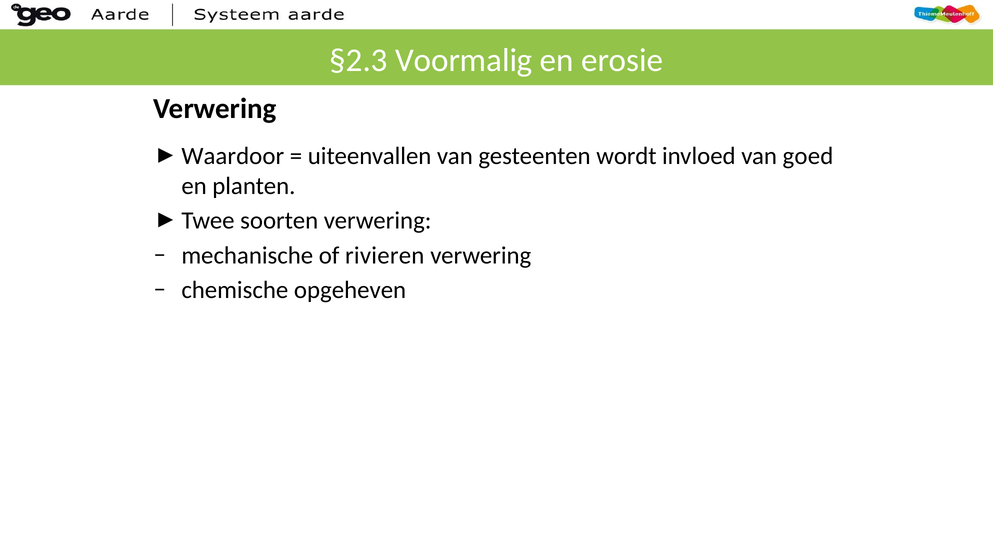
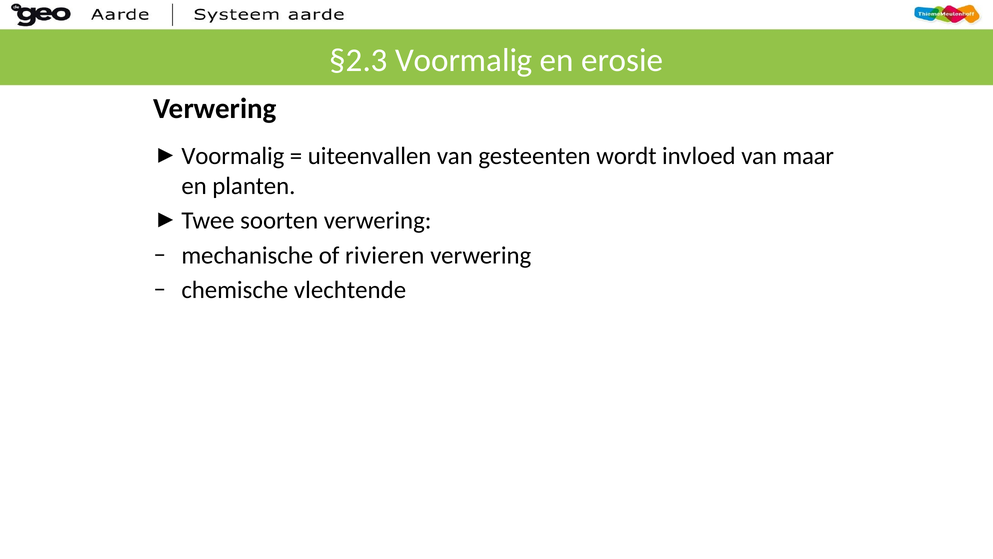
Waardoor: Waardoor -> Voormalig (233, 156)
goed: goed -> maar (808, 156)
opgeheven: opgeheven -> vlechtende (350, 290)
